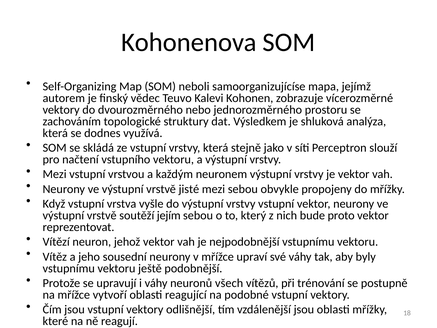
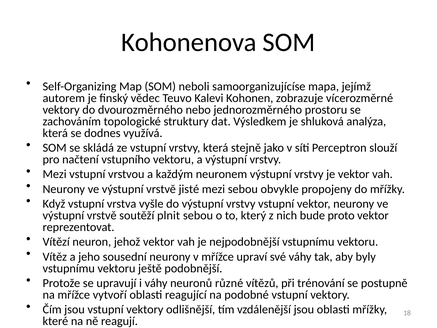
jejím: jejím -> plnit (169, 215)
všech: všech -> různé (229, 283)
